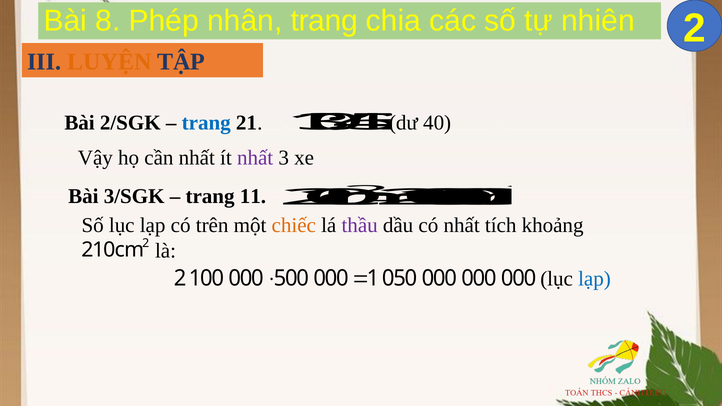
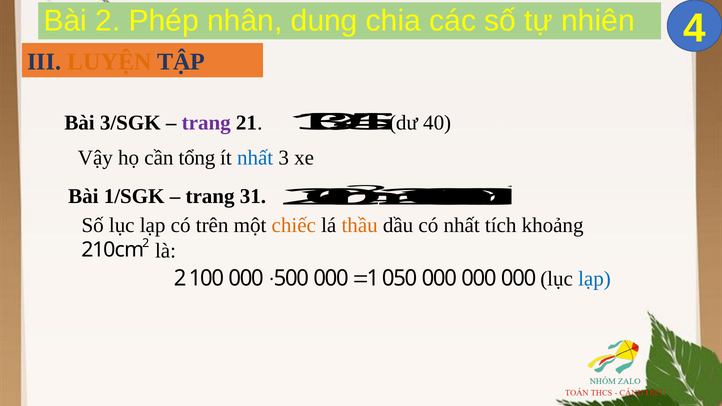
Bài 8: 8 -> 2 (108, 21)
nhân trang: trang -> dung (324, 21)
nhiên 2: 2 -> 4 (695, 29)
2/SGK: 2/SGK -> 3/SGK (130, 123)
trang colour: blue -> purple (206, 123)
cần nhất: nhất -> tổng (197, 158)
nhất colour: purple -> blue (255, 158)
3/SGK: 3/SGK -> 1/SGK (134, 196)
11: 11 -> 31 (253, 196)
thầu colour: purple -> orange (360, 226)
